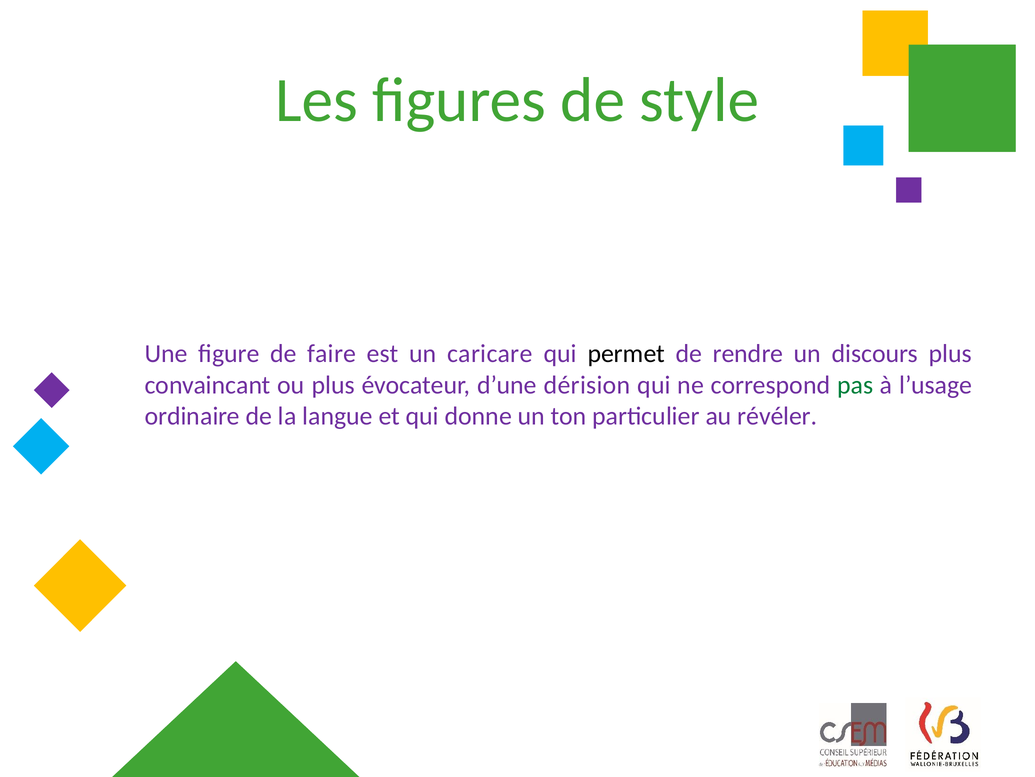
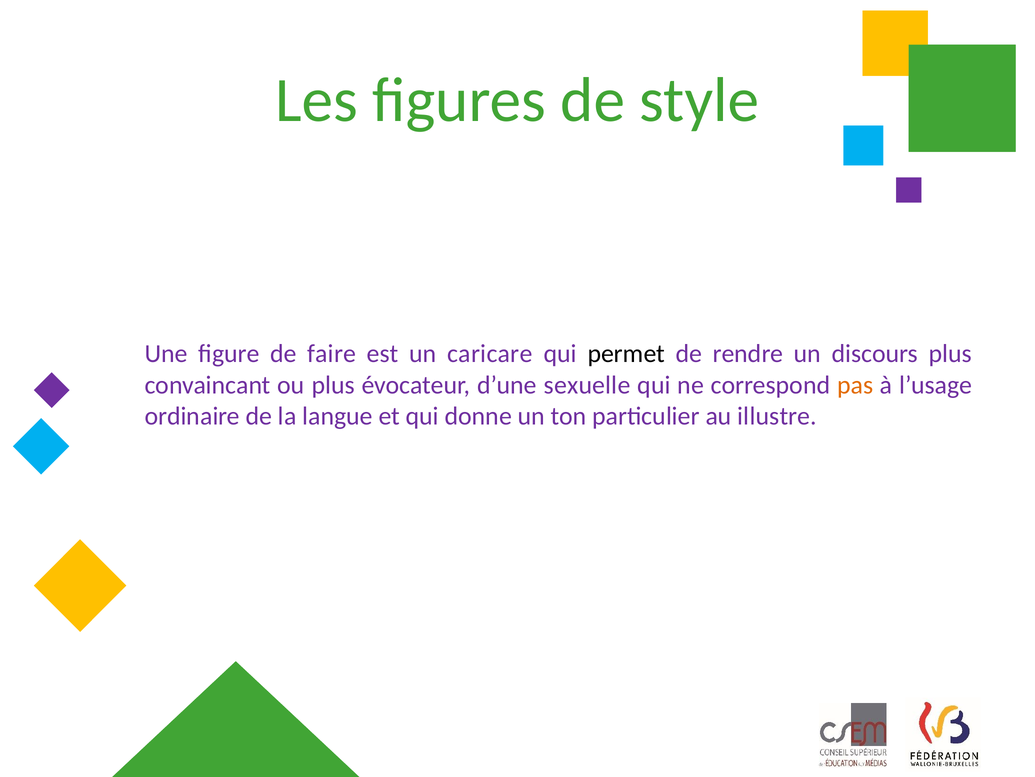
dérision: dérision -> sexuelle (587, 385)
pas colour: green -> orange (855, 385)
révéler: révéler -> illustre (777, 416)
